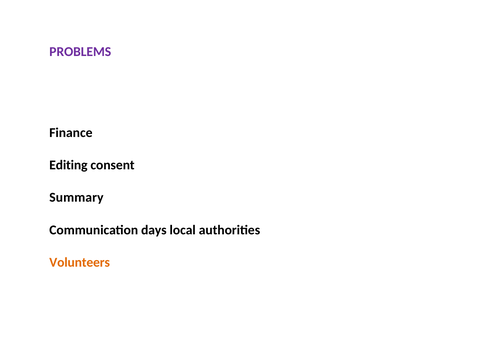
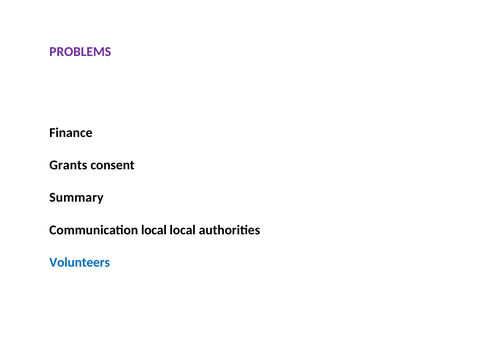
Editing: Editing -> Grants (68, 165)
Communication days: days -> local (154, 230)
Volunteers colour: orange -> blue (80, 263)
